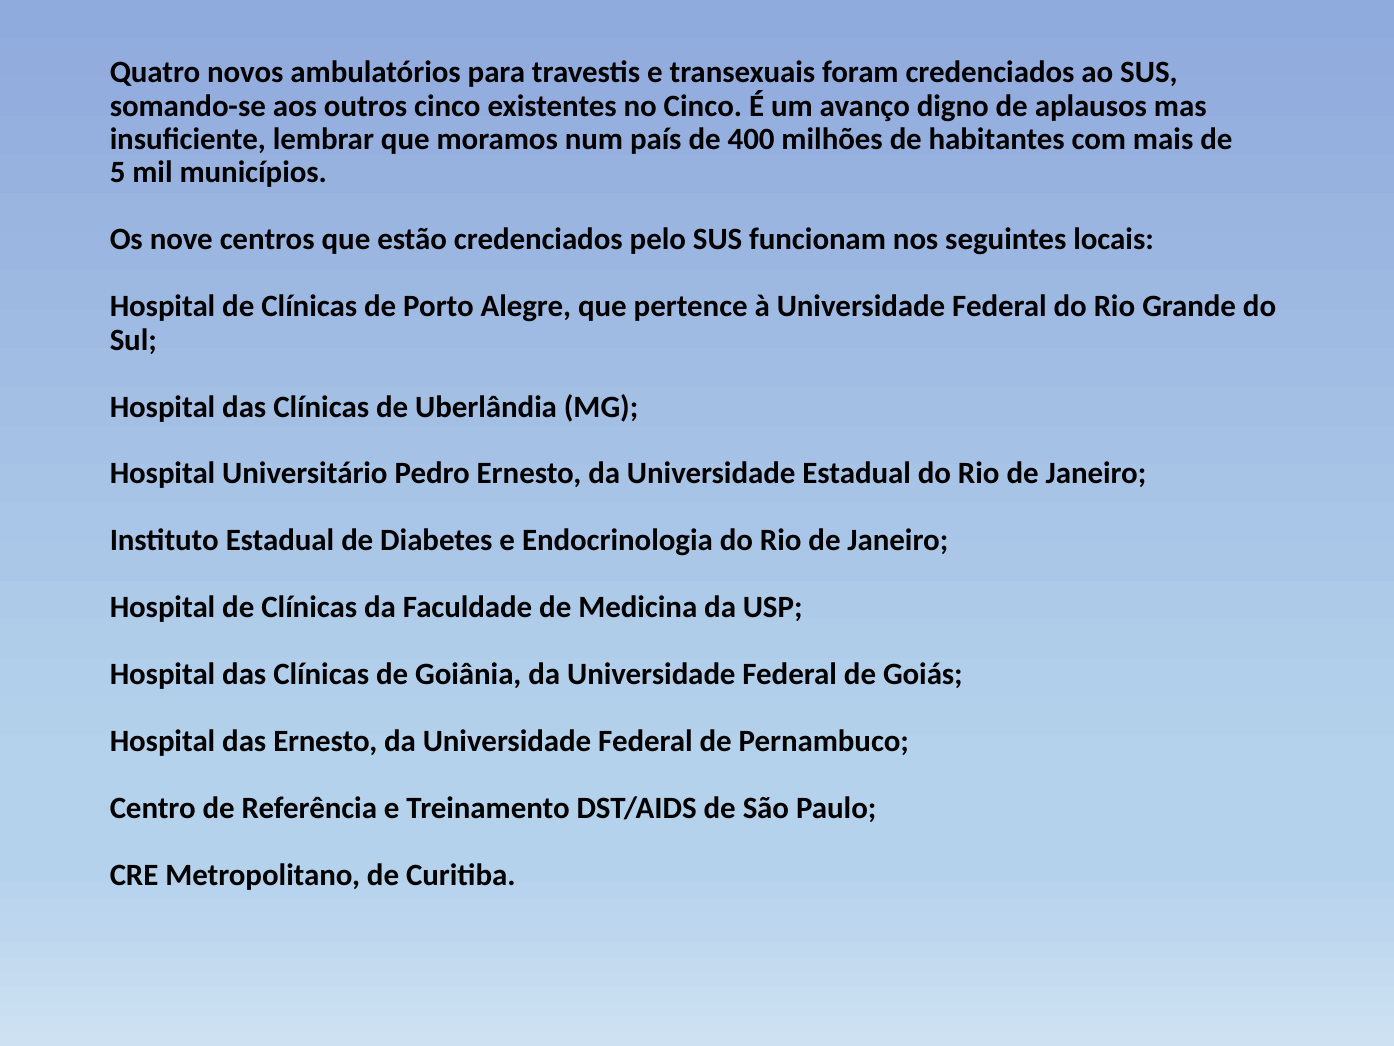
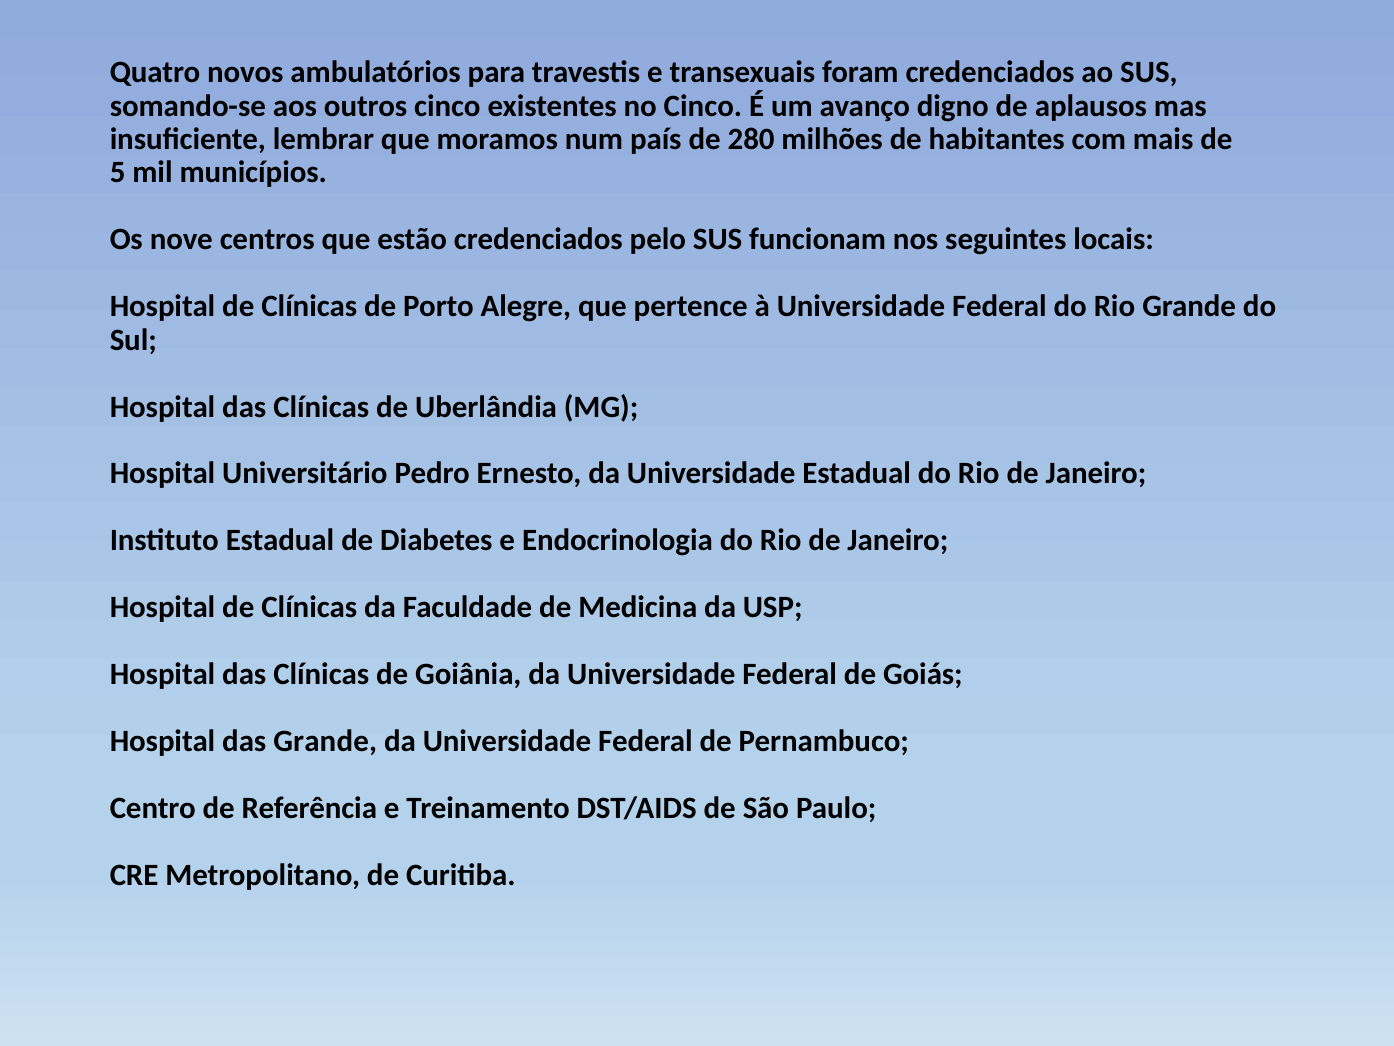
400: 400 -> 280 (751, 139)
das Ernesto: Ernesto -> Grande (325, 741)
